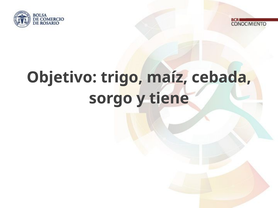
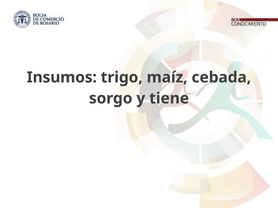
Objetivo: Objetivo -> Insumos (62, 78)
